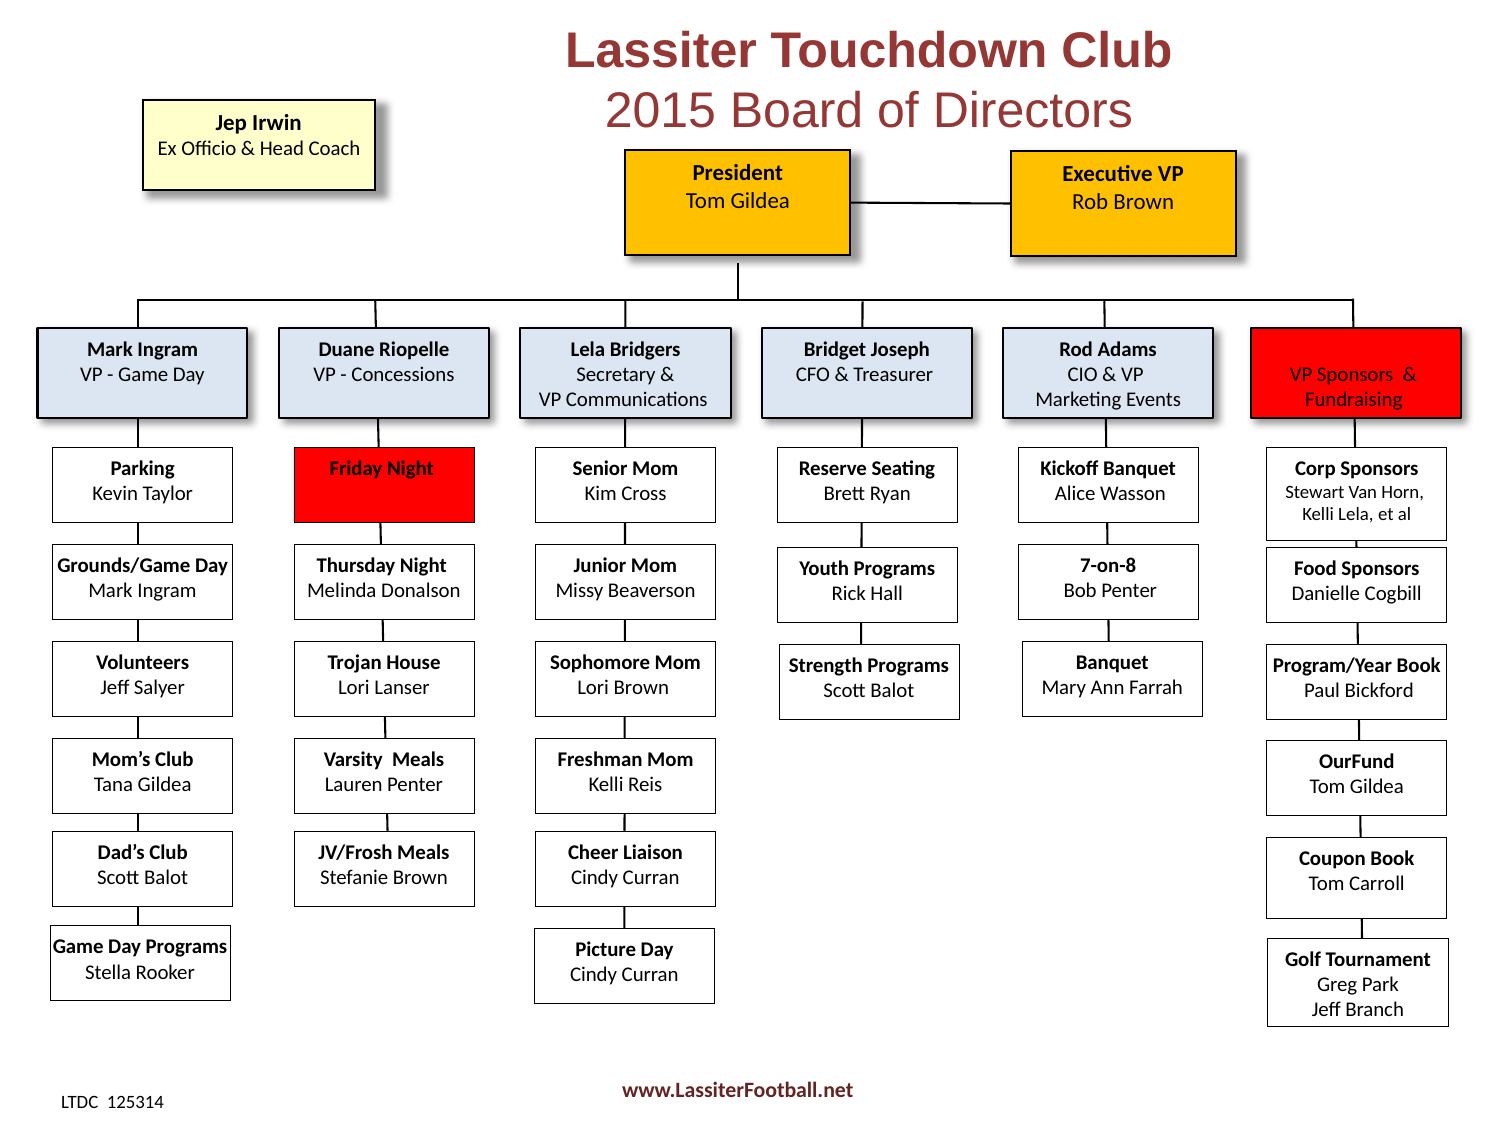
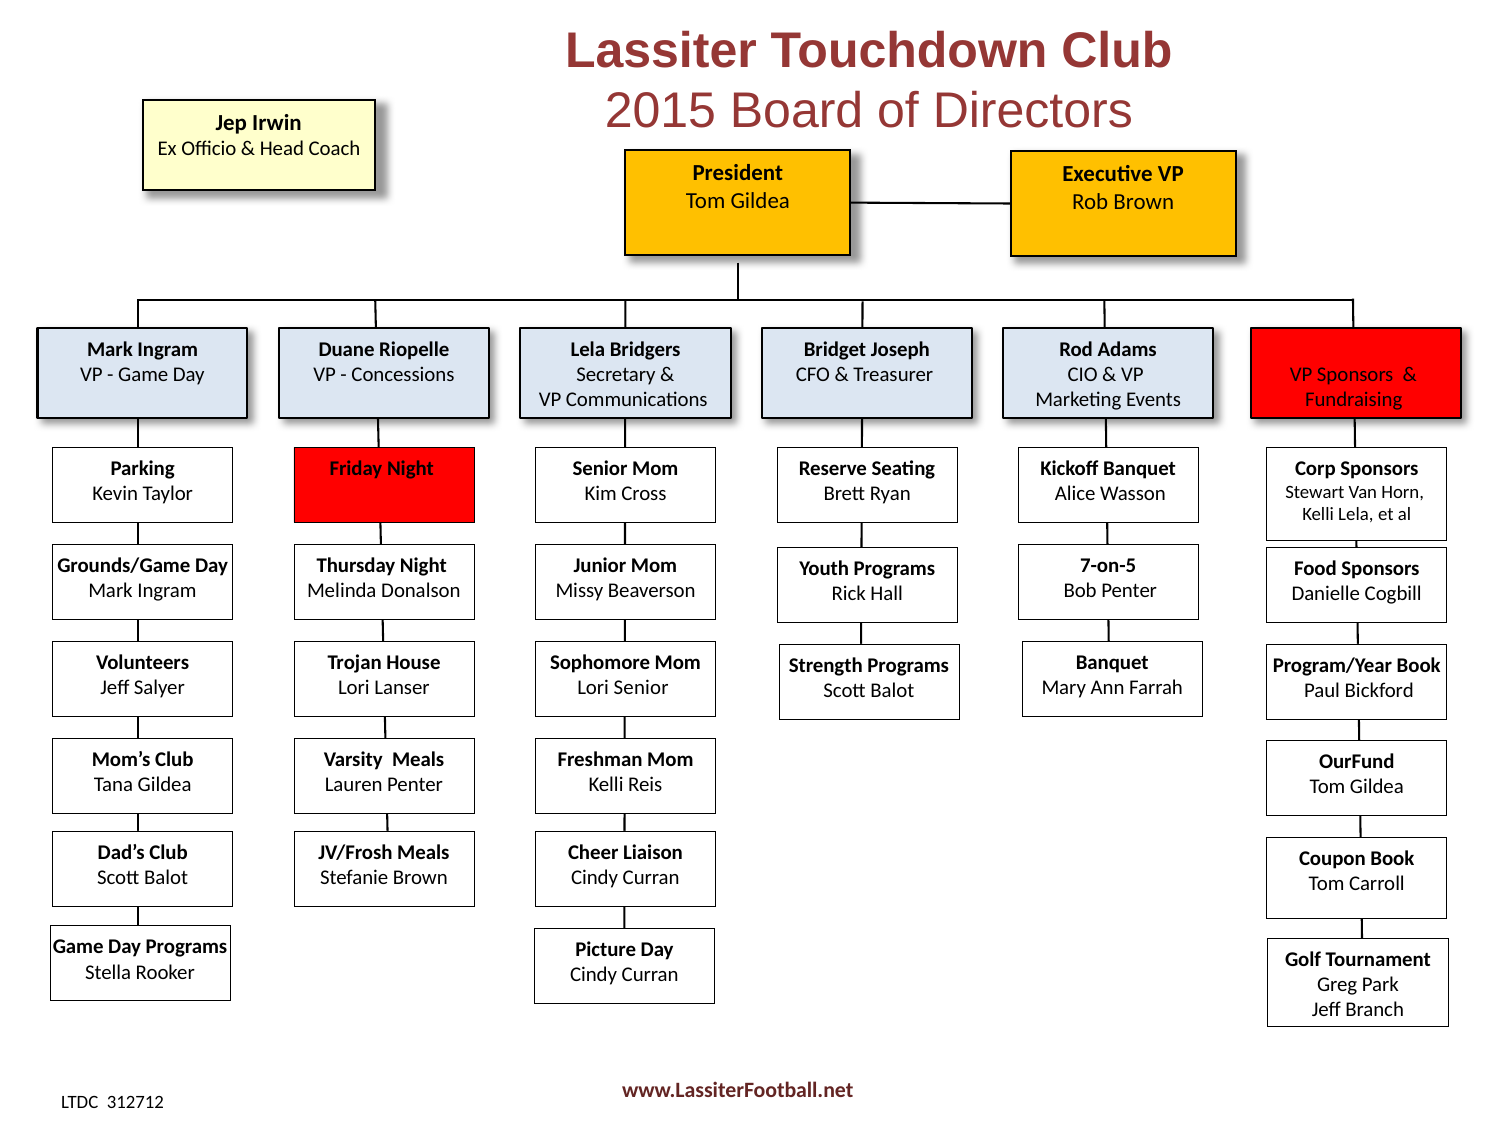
7-on-8: 7-on-8 -> 7-on-5 (1108, 566)
Lori Brown: Brown -> Senior (641, 688)
125314: 125314 -> 312712 (135, 1102)
